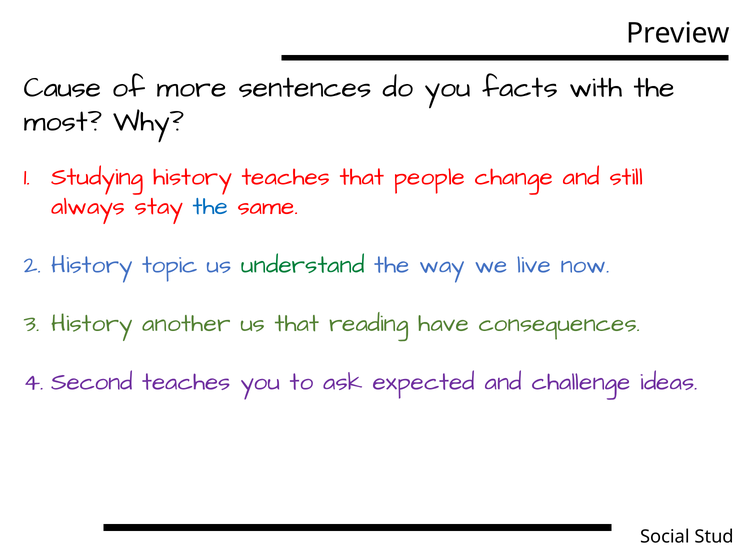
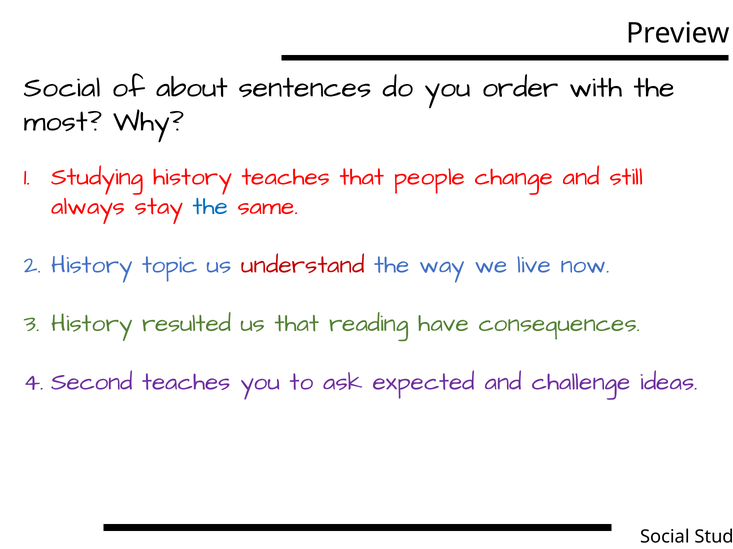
Cause: Cause -> Social (62, 87)
more: more -> about (192, 87)
facts: facts -> order (520, 87)
understand colour: green -> red (303, 265)
another: another -> resulted (187, 324)
